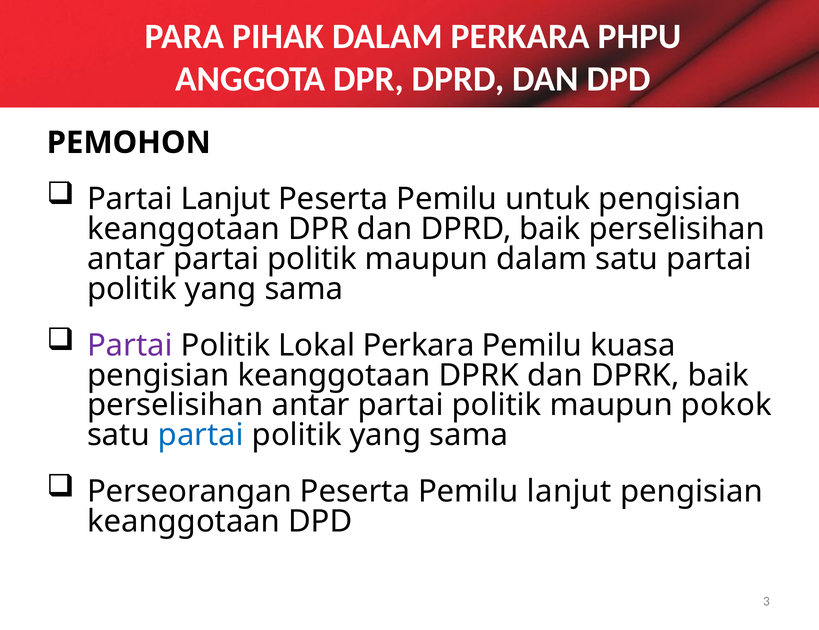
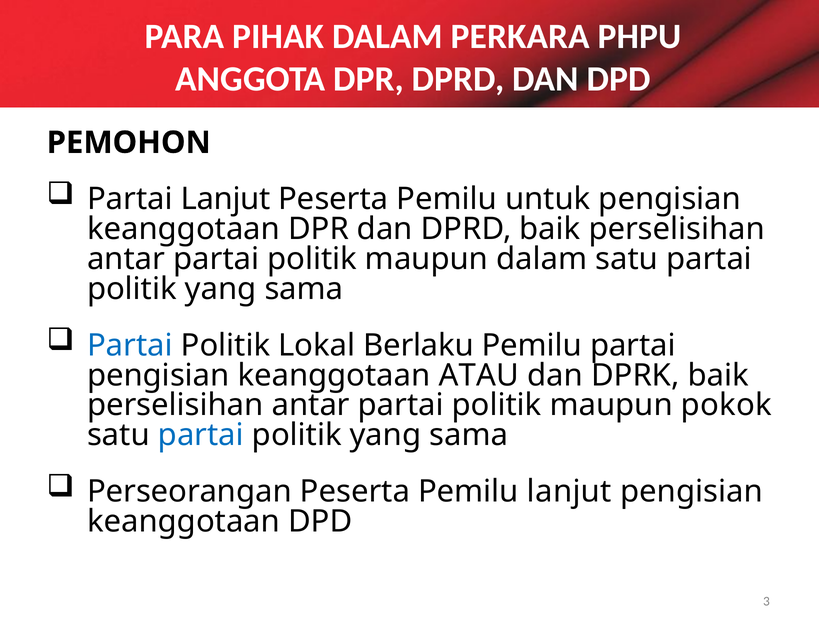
Partai colour: purple -> blue (130, 345)
Lokal Perkara: Perkara -> Berlaku (419, 345)
Pemilu kuasa: kuasa -> partai (633, 345)
keanggotaan DPRK: DPRK -> ATAU (479, 375)
